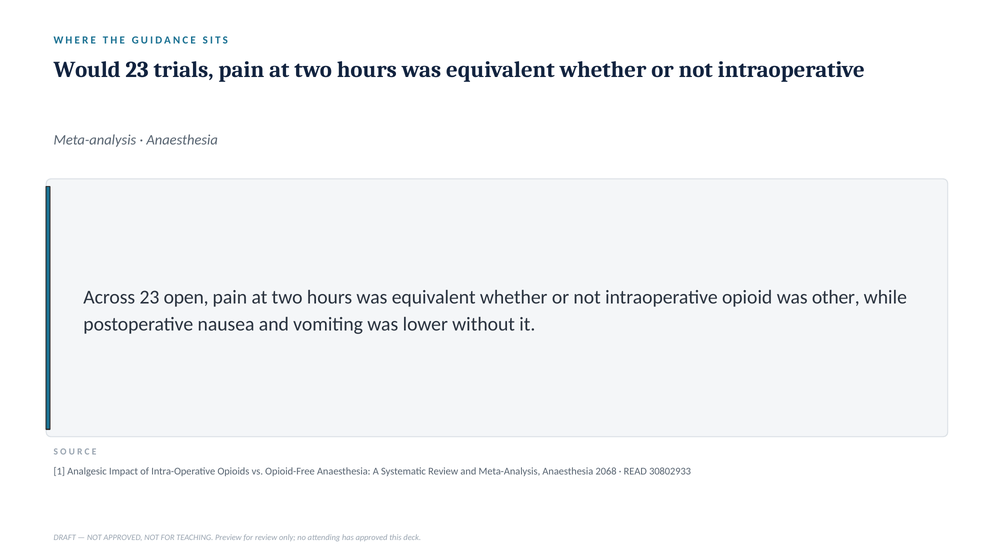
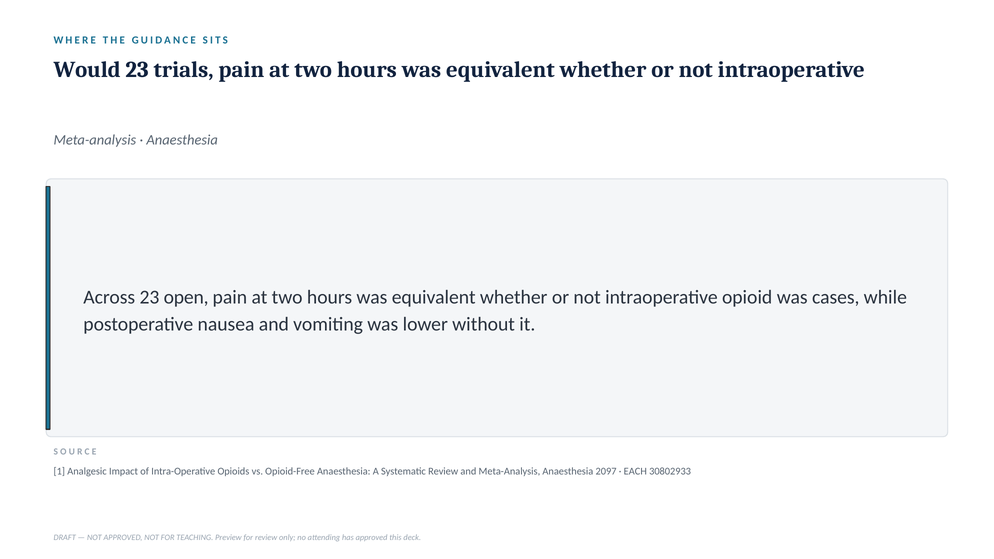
other: other -> cases (836, 297)
2068: 2068 -> 2097 (606, 471)
READ: READ -> EACH (635, 471)
